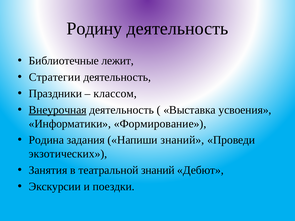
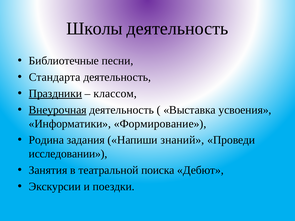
Родину: Родину -> Школы (94, 29)
лежит: лежит -> песни (118, 61)
Стратегии: Стратегии -> Стандарта (55, 77)
Праздники underline: none -> present (55, 94)
экзотических: экзотических -> исследовании (68, 154)
театральной знаний: знаний -> поиска (158, 170)
